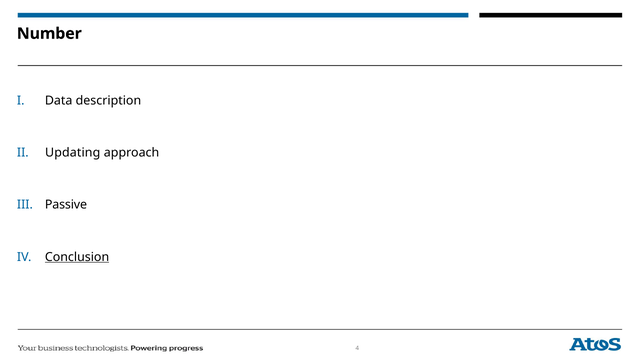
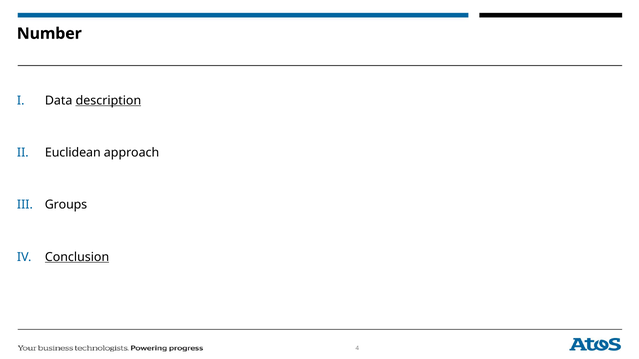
description underline: none -> present (108, 101)
Updating: Updating -> Euclidean (73, 153)
Passive: Passive -> Groups (66, 205)
